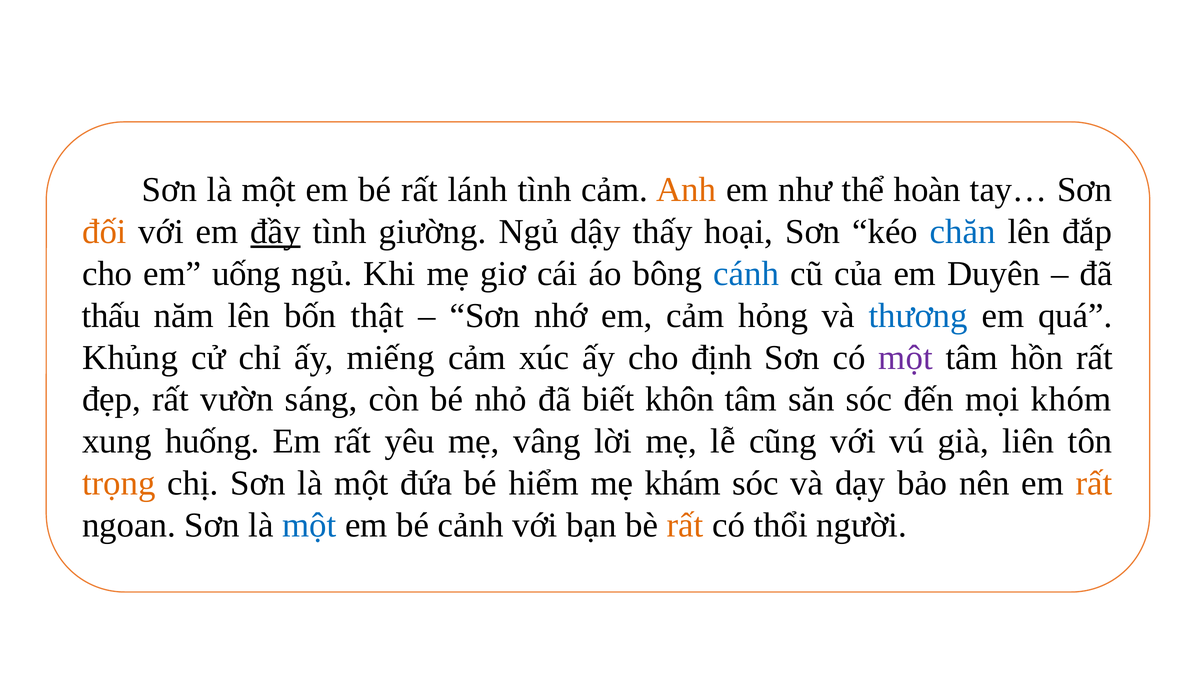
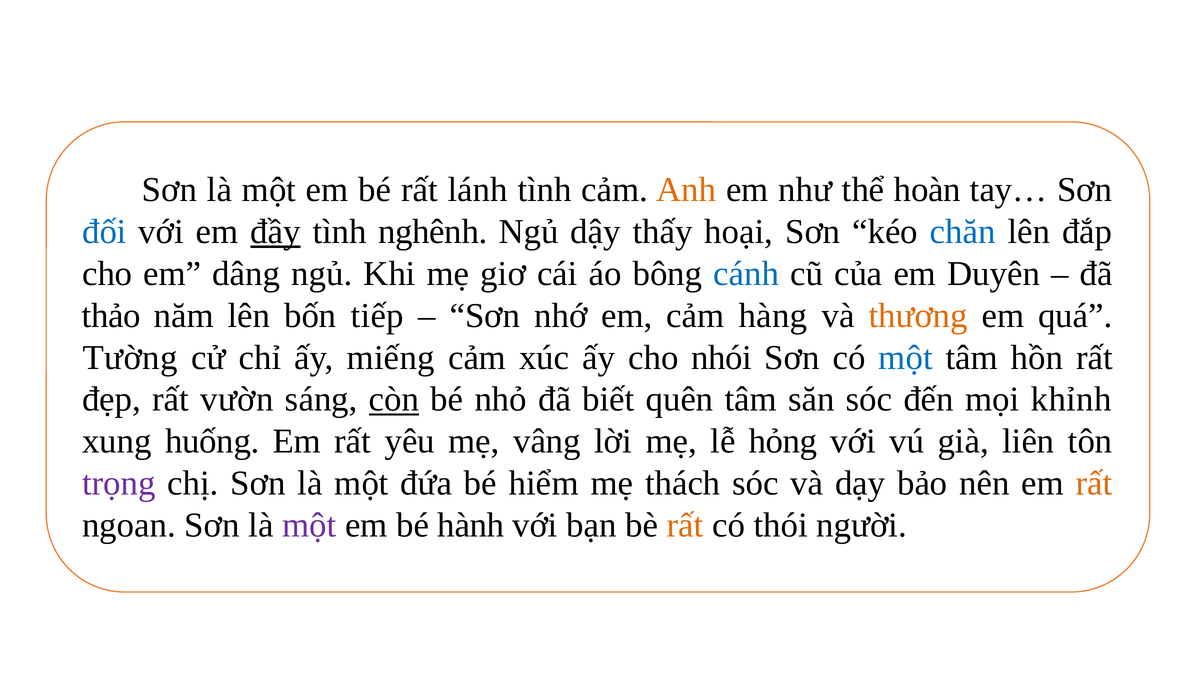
đối colour: orange -> blue (104, 232)
giường: giường -> nghênh (433, 232)
uống: uống -> dâng (246, 274)
thấu: thấu -> thảo (111, 315)
thật: thật -> tiếp (377, 315)
hỏng: hỏng -> hàng (773, 315)
thương colour: blue -> orange (918, 315)
Khủng: Khủng -> Tường (130, 357)
định: định -> nhói (722, 357)
một colour: purple -> blue (906, 357)
còn underline: none -> present (394, 399)
khôn: khôn -> quên (680, 399)
khóm: khóm -> khỉnh (1071, 399)
cũng: cũng -> hỏng (783, 441)
trọng colour: orange -> purple (119, 483)
khám: khám -> thách (683, 483)
một colour: blue -> purple (309, 525)
cảnh: cảnh -> hành (471, 525)
thổi: thổi -> thói (781, 525)
